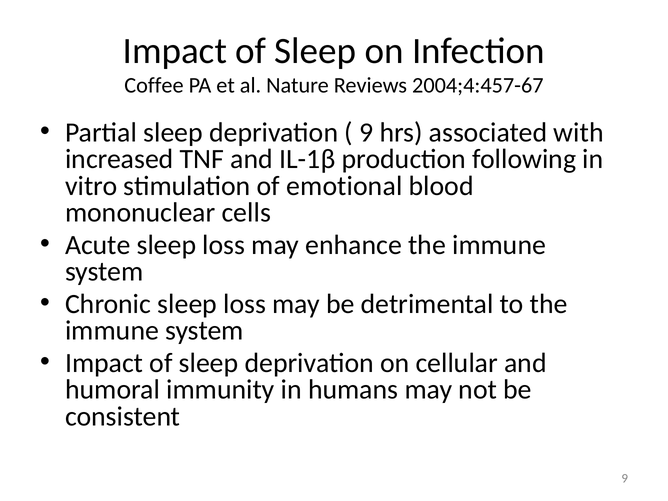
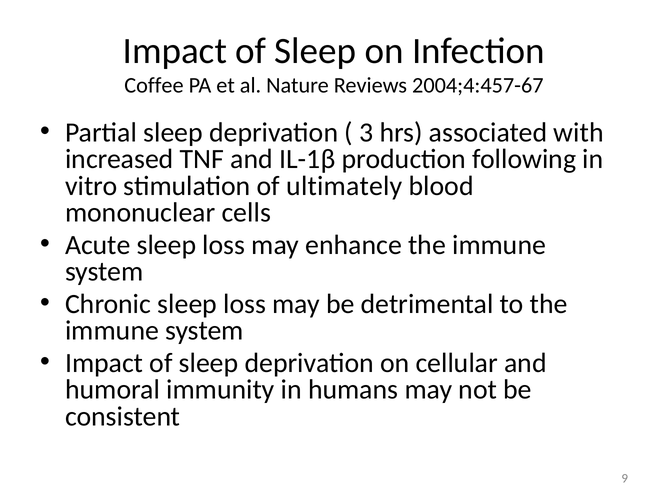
9: 9 -> 3 (366, 132)
emotional: emotional -> ultimately (344, 186)
